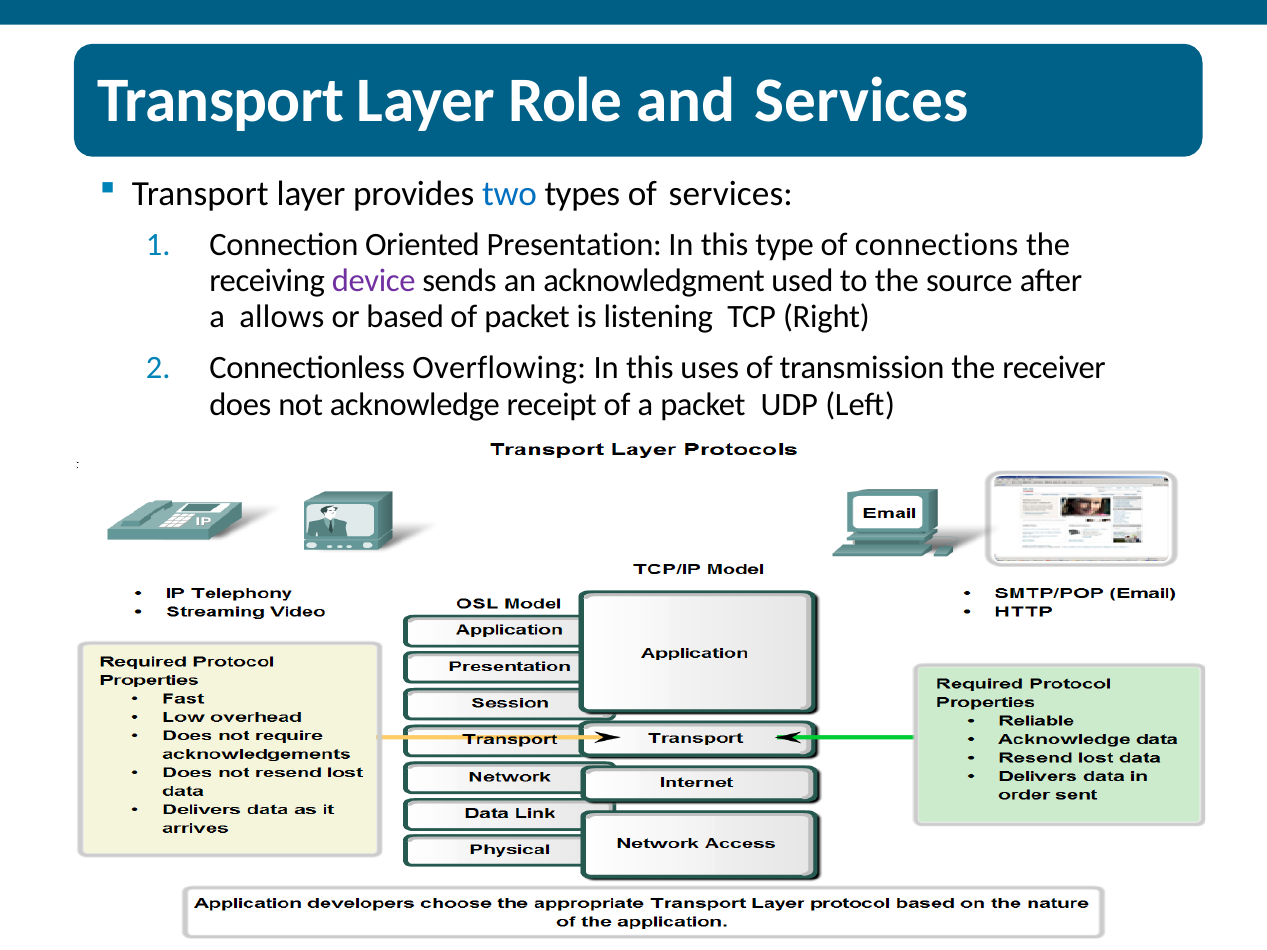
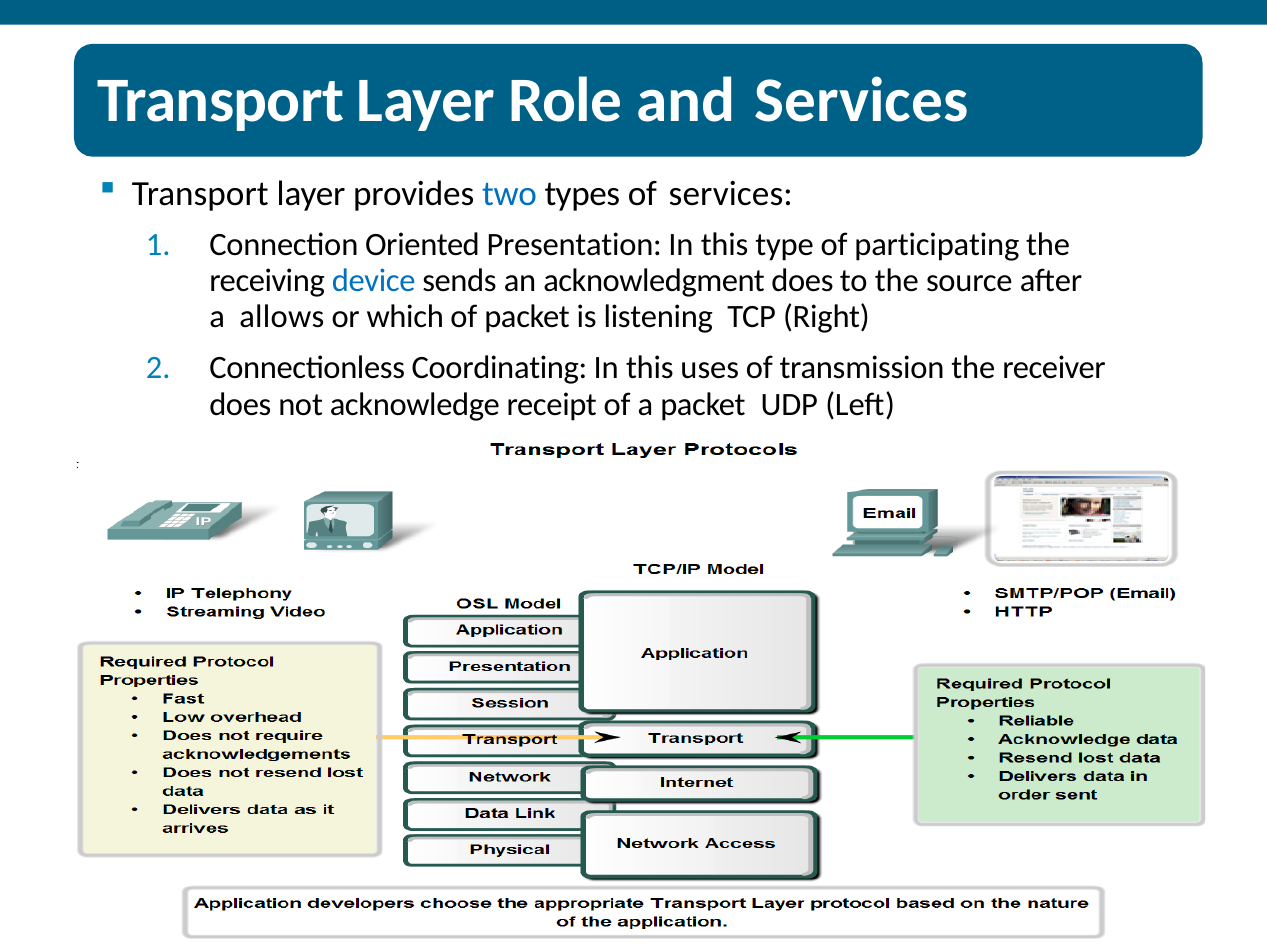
connections: connections -> participating (937, 245)
device colour: purple -> blue (374, 281)
acknowledgment used: used -> does (802, 281)
based: based -> which (405, 317)
Overflowing: Overflowing -> Coordinating (500, 368)
